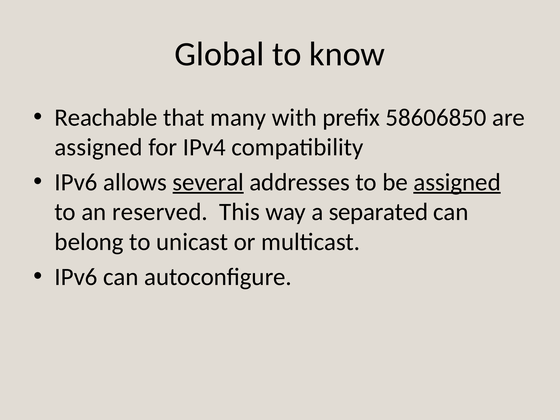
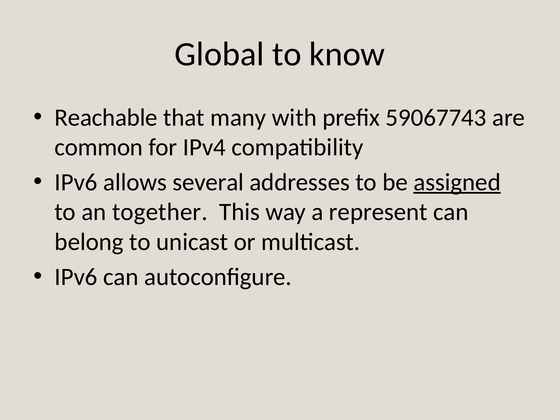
58606850: 58606850 -> 59067743 (436, 117)
assigned: assigned -> common (99, 147)
several underline: present -> none (208, 182)
reserved: reserved -> together (160, 212)
separated: separated -> represent (378, 212)
